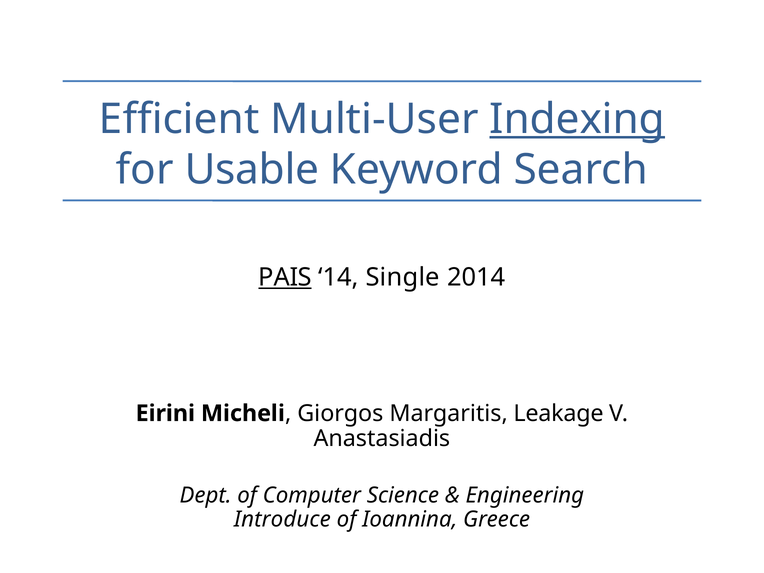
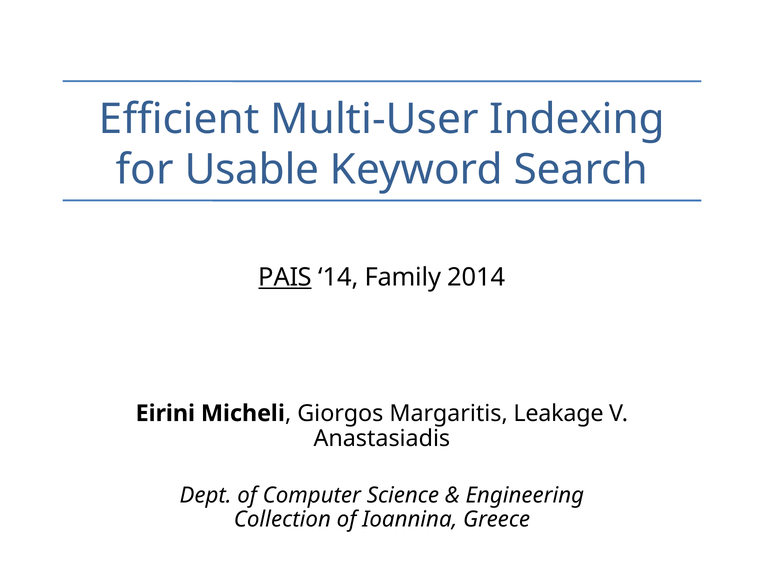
Indexing underline: present -> none (577, 119)
Single: Single -> Family (403, 277)
Introduce: Introduce -> Collection (282, 519)
